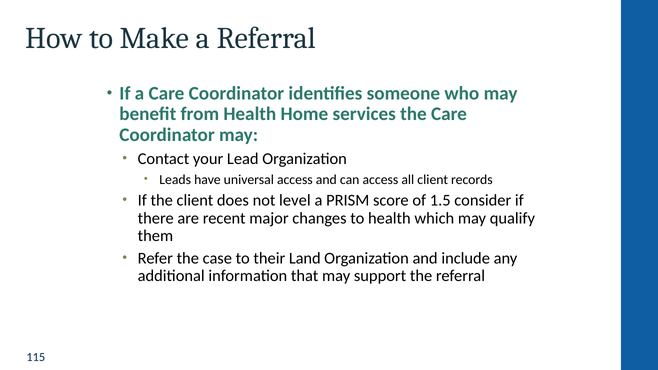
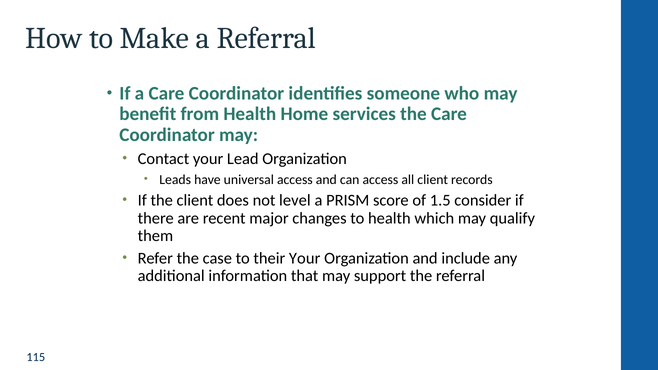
their Land: Land -> Your (305, 258)
